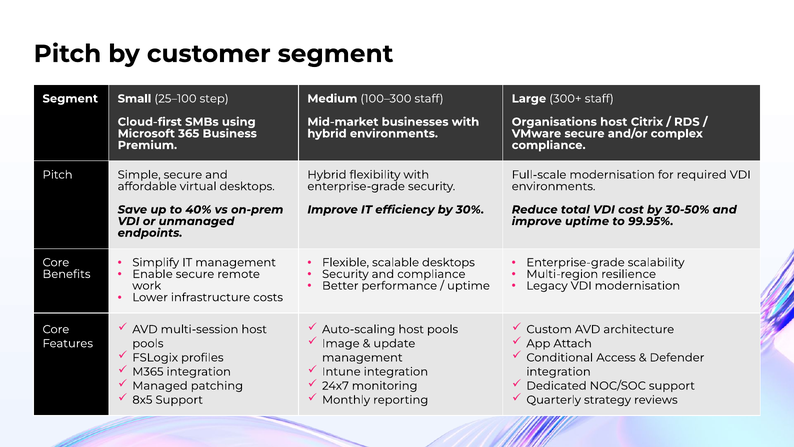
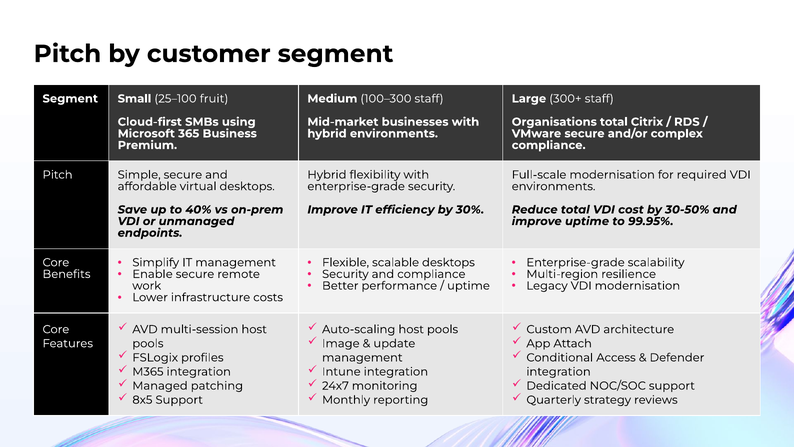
step: step -> fruit (214, 99)
Organisations host: host -> total (614, 122)
